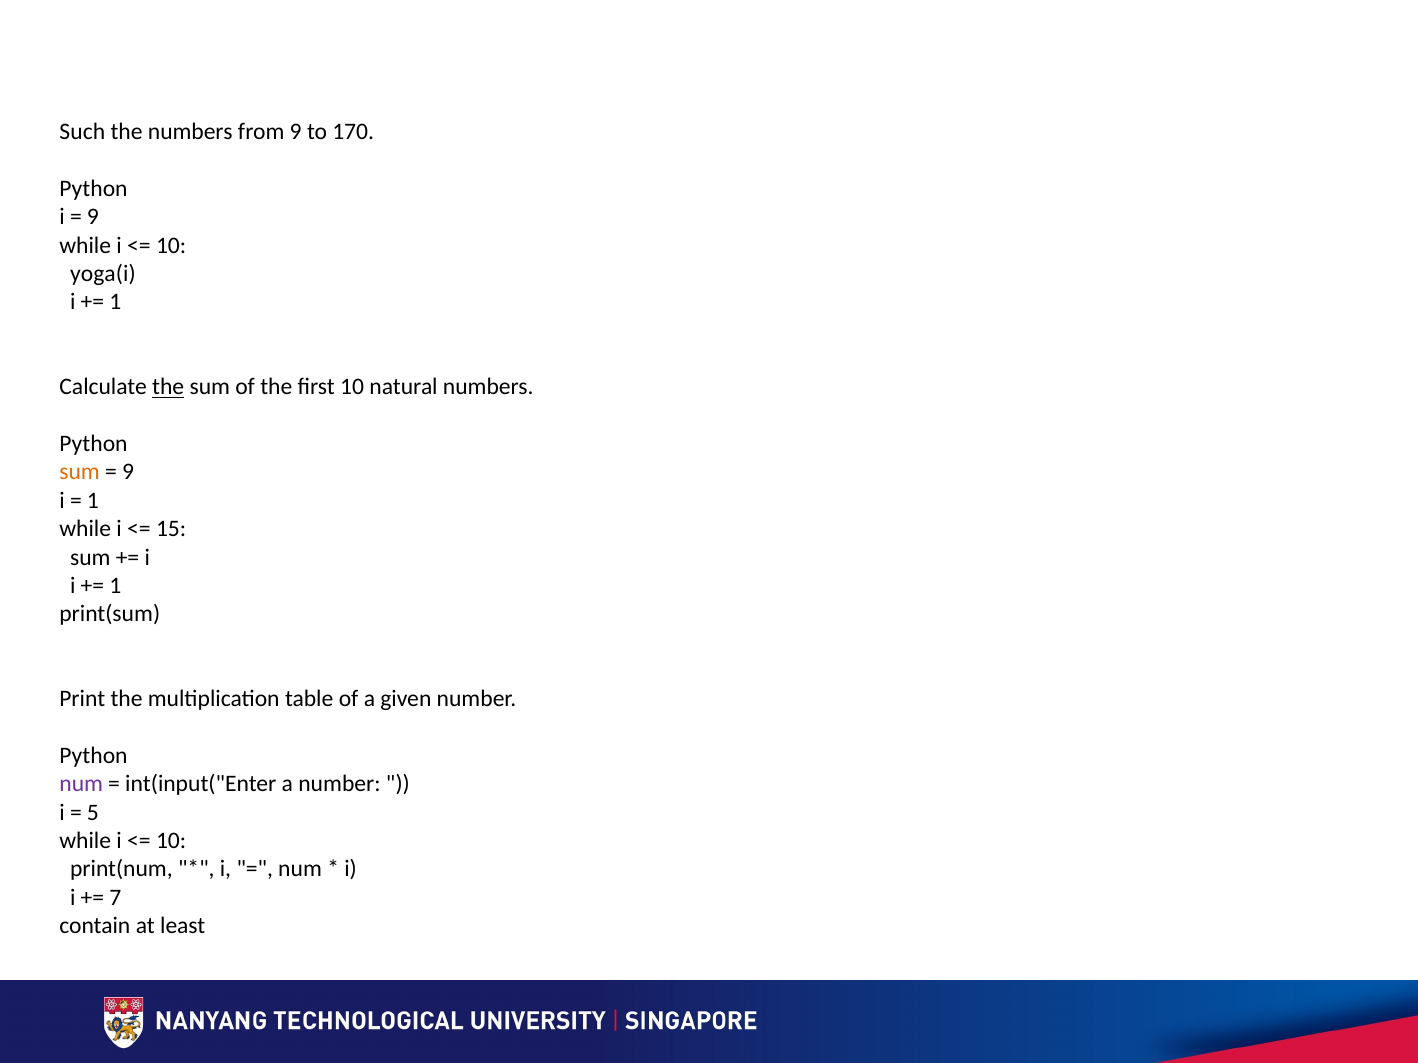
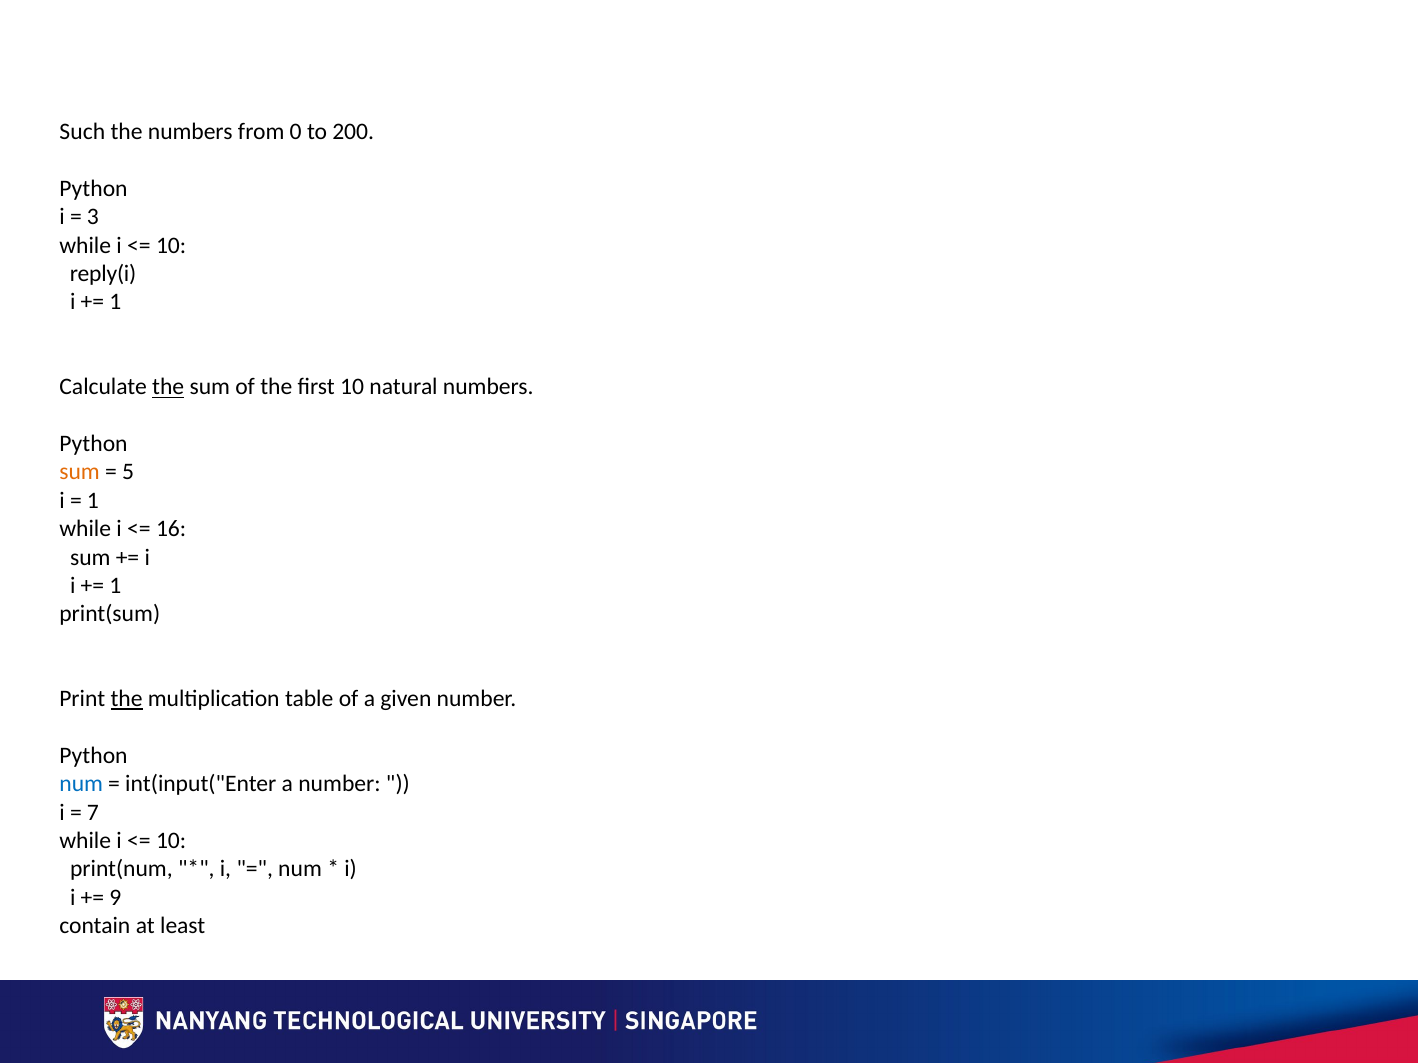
from 9: 9 -> 0 (296, 132)
170: 170 -> 200 (353, 132)
9: 9 -> 3 (93, 217)
yoga(i: yoga(i -> reply(i (103, 274)
9: 9 -> 5 (128, 472)
15: 15 -> 16 (171, 529)
the underline: none -> present (127, 699)
num colour: purple -> blue (81, 784)
5: 5 -> 7 (93, 813)
7: 7 -> 9 (115, 898)
